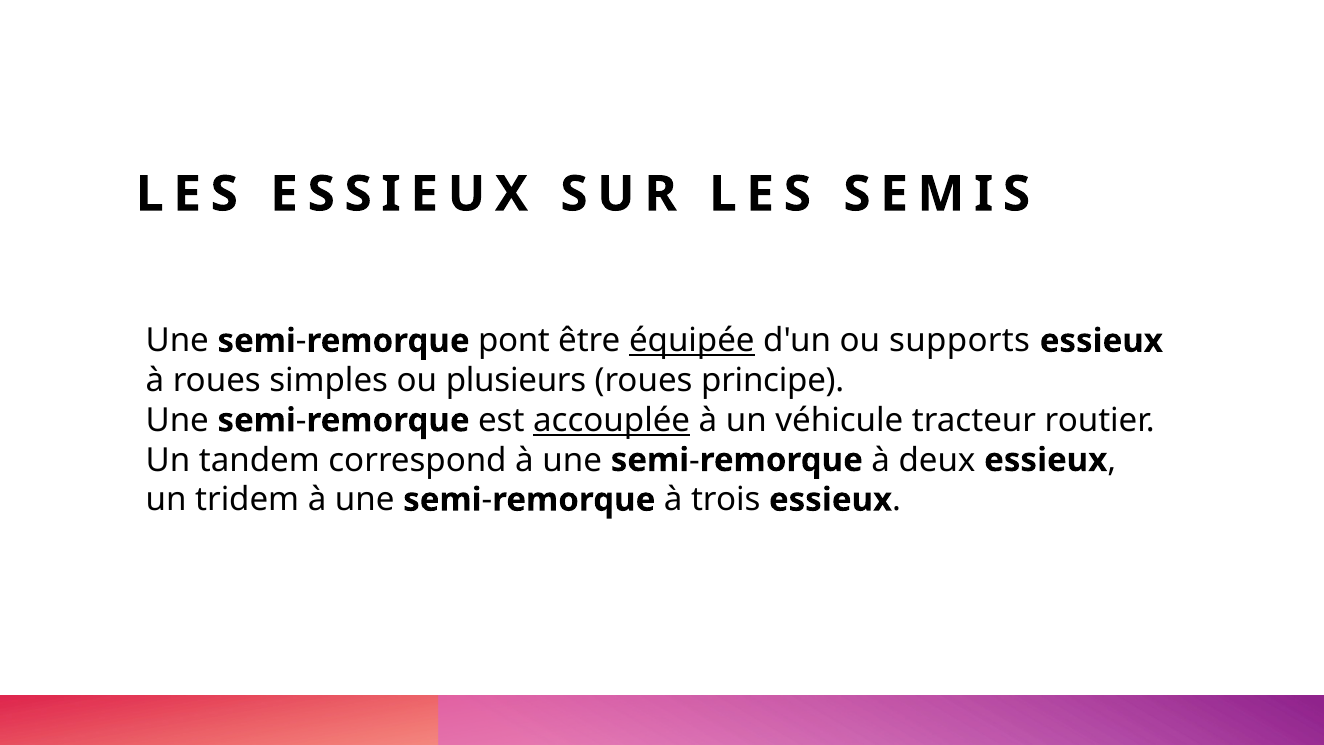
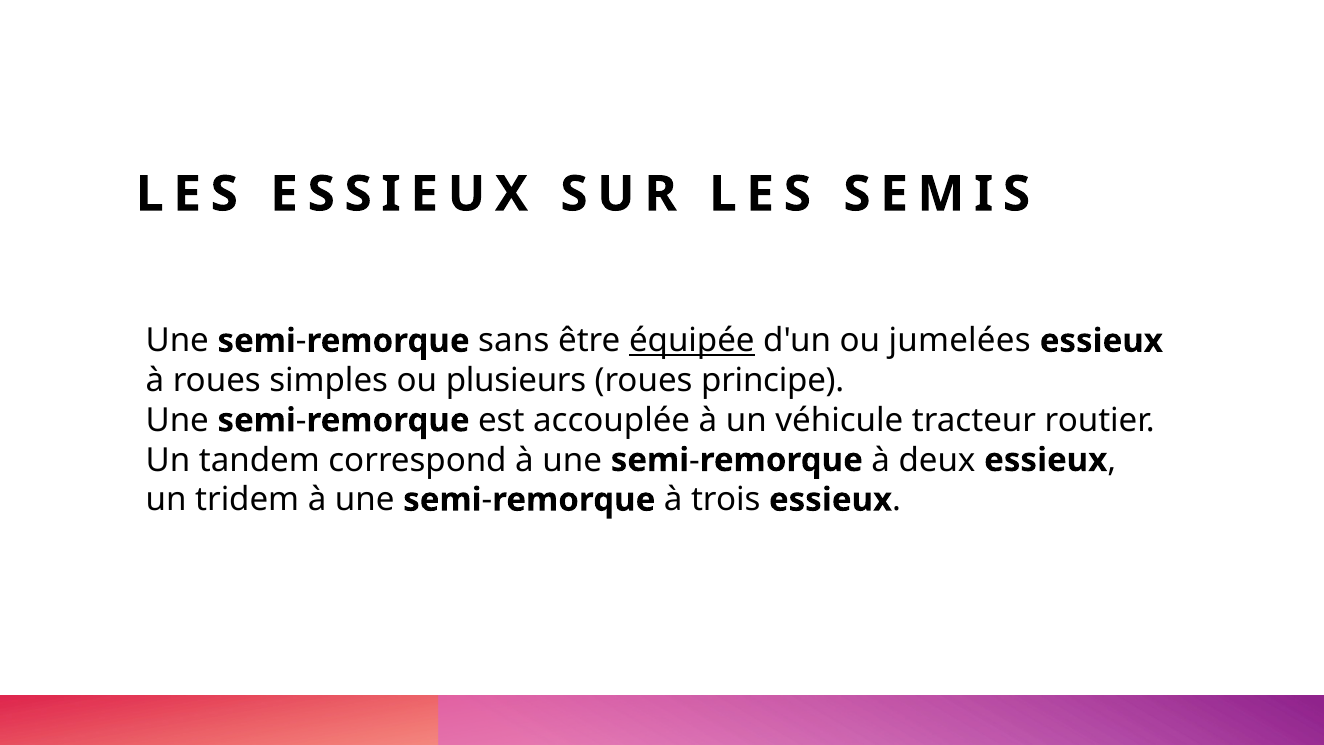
pont: pont -> sans (514, 341)
supports: supports -> jumelées (960, 341)
accouplée underline: present -> none (612, 420)
